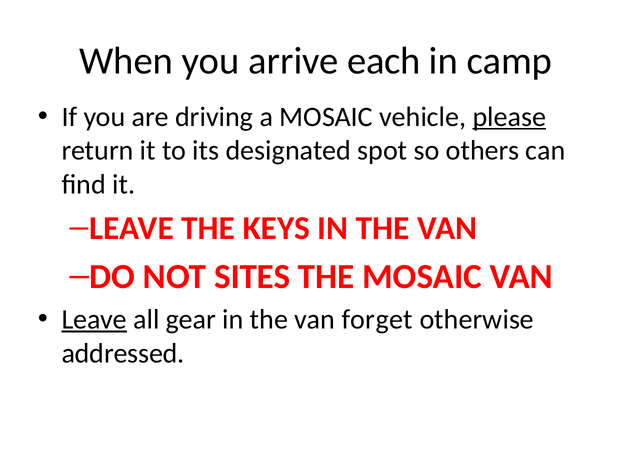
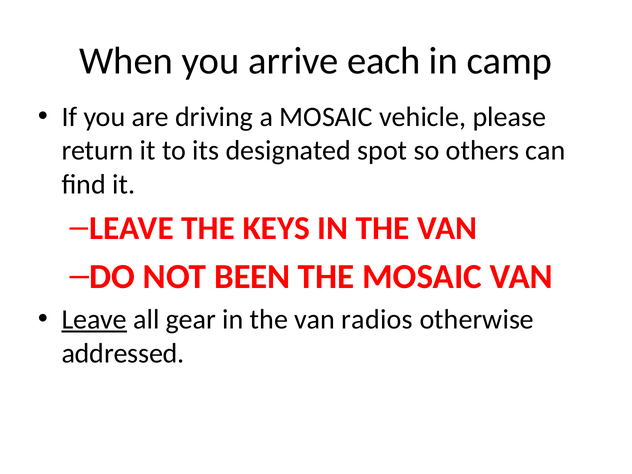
please underline: present -> none (509, 117)
SITES: SITES -> BEEN (252, 276)
forget: forget -> radios (377, 319)
